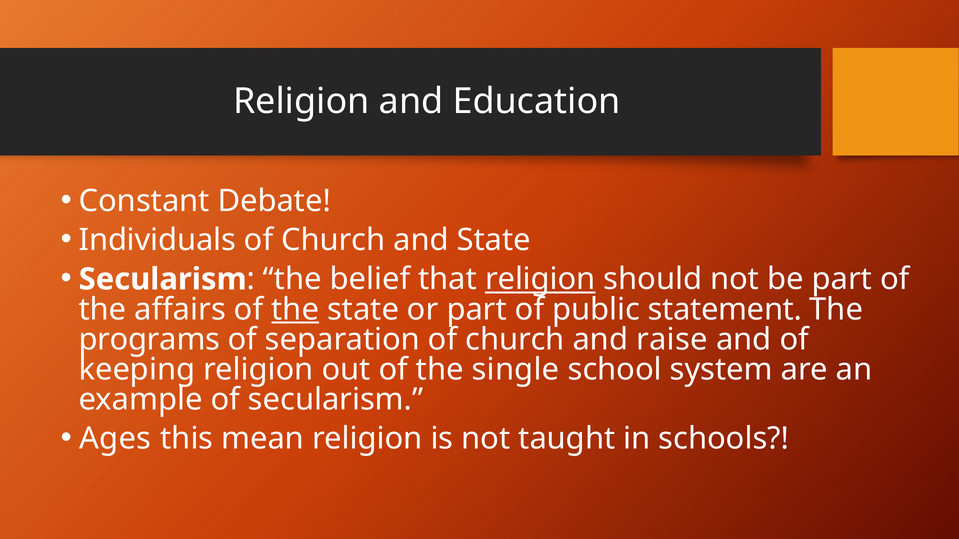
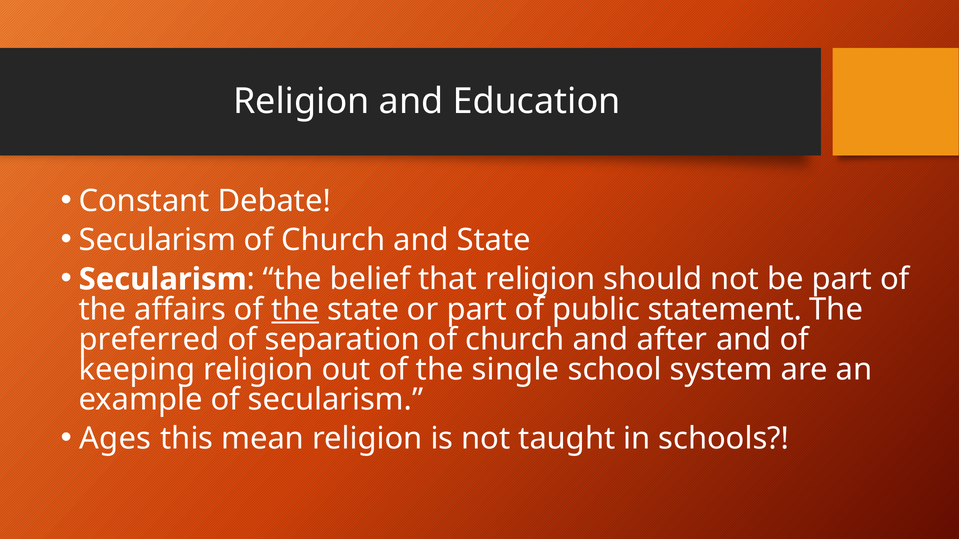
Individuals: Individuals -> Secularism (157, 240)
religion underline: present -> none (540, 279)
programs: programs -> preferred (149, 340)
raise: raise -> after (672, 340)
